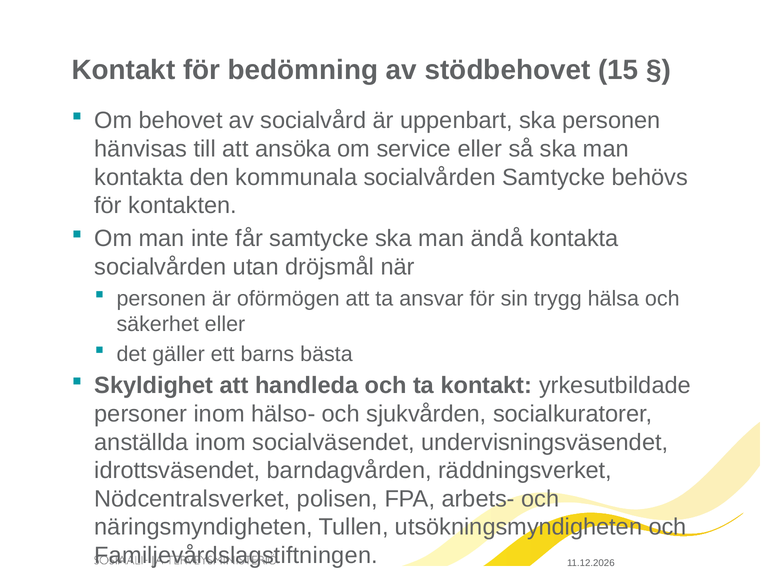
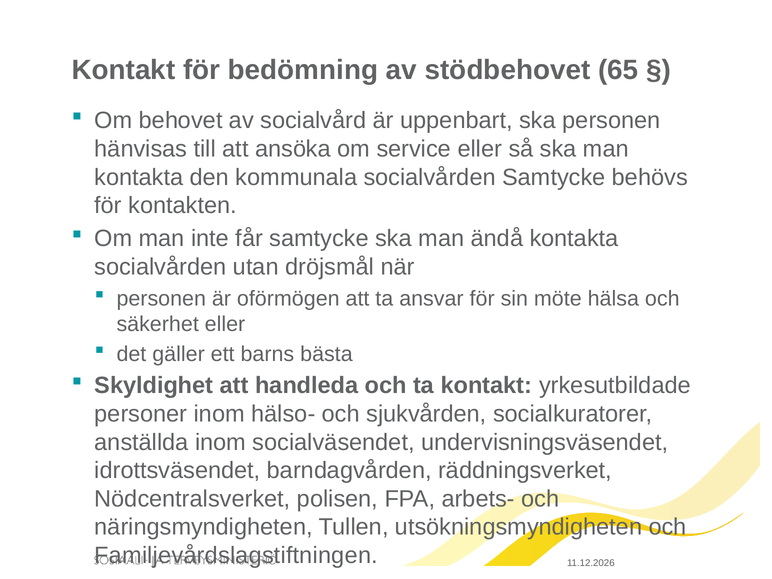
15: 15 -> 65 (618, 70)
trygg: trygg -> möte (558, 298)
